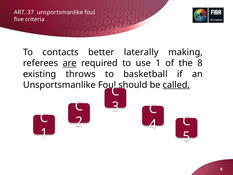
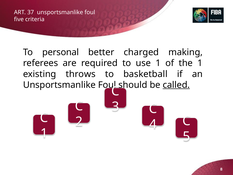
contacts: contacts -> personal (61, 52)
laterally: laterally -> charged (141, 52)
are underline: present -> none (70, 63)
the 8: 8 -> 1 (200, 63)
